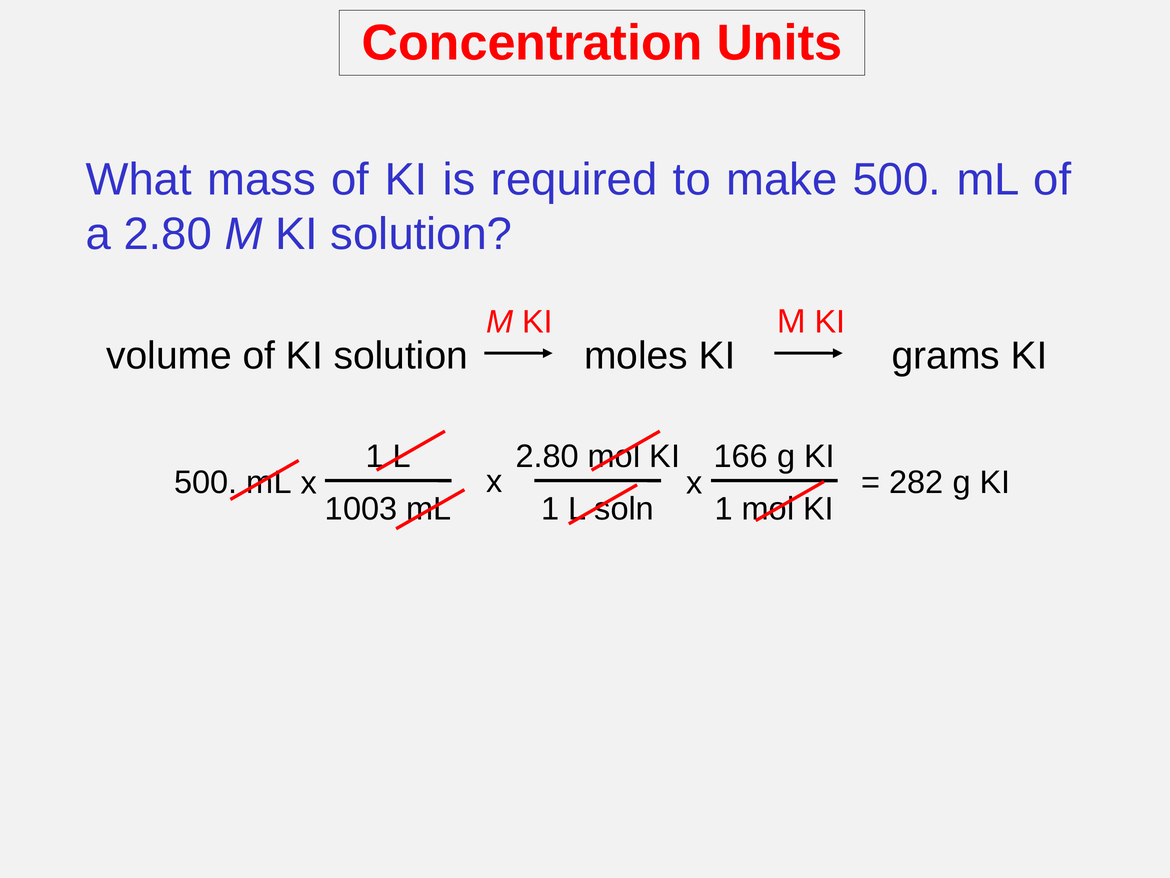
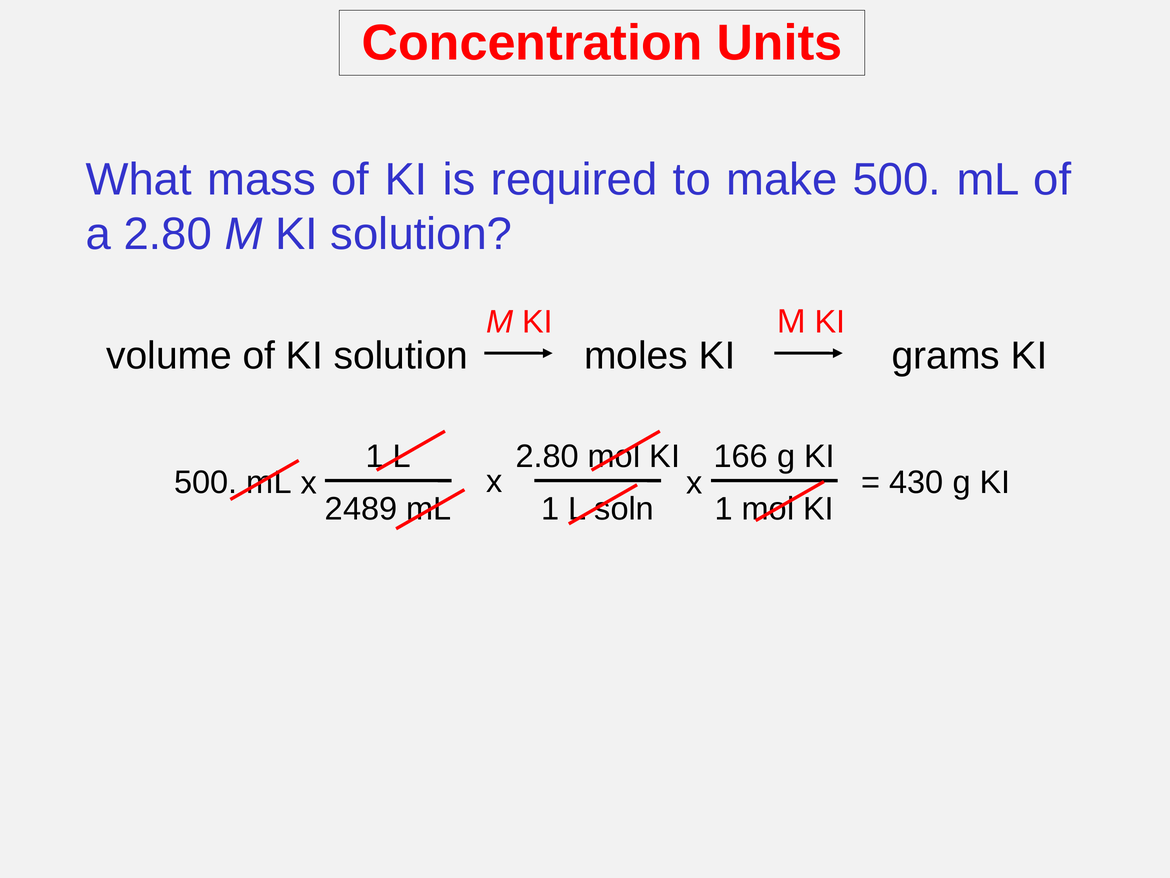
282: 282 -> 430 (916, 482)
1003: 1003 -> 2489 (361, 509)
